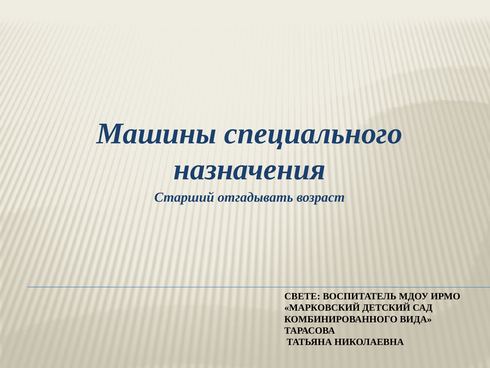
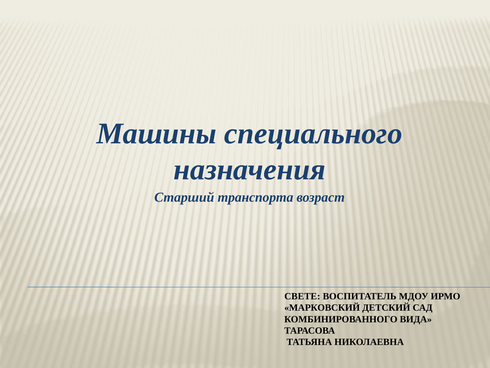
отгадывать: отгадывать -> транспорта (255, 197)
